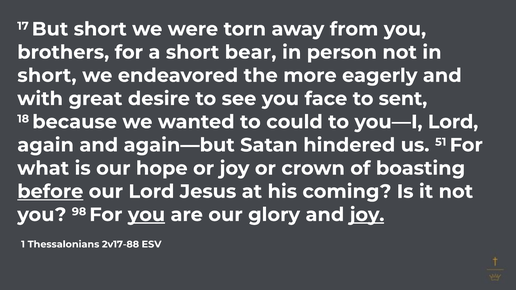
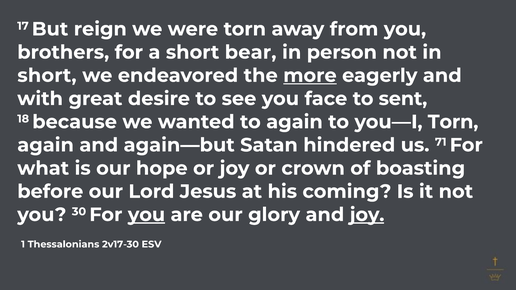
But short: short -> reign (100, 29)
more underline: none -> present (310, 76)
to could: could -> again (295, 122)
you—I Lord: Lord -> Torn (453, 122)
51: 51 -> 71 (441, 142)
before underline: present -> none (50, 192)
98: 98 -> 30 (79, 212)
2v17-88: 2v17-88 -> 2v17-30 (120, 245)
